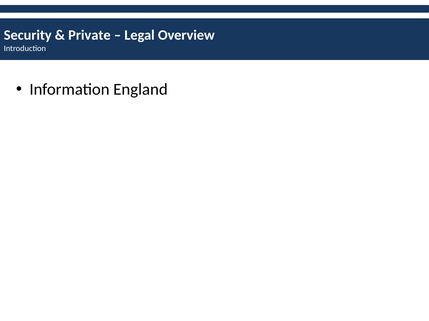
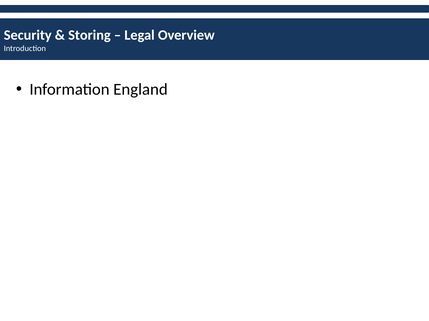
Private: Private -> Storing (89, 35)
